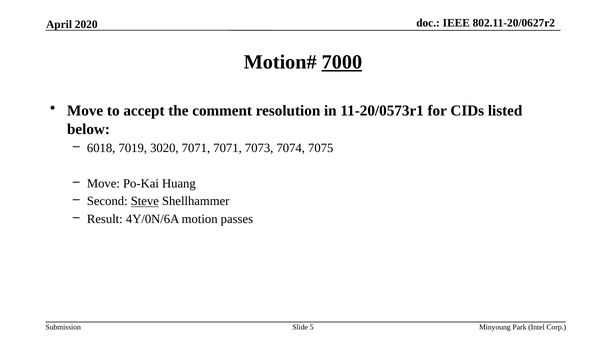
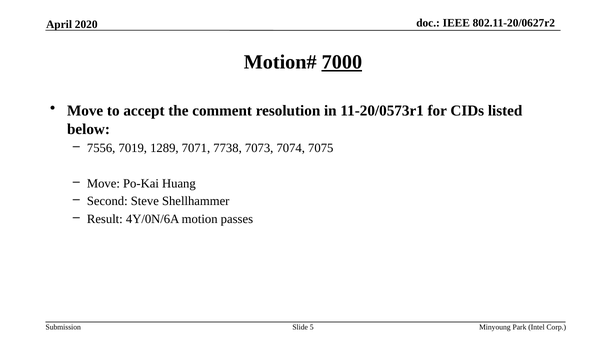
6018: 6018 -> 7556 (101, 148)
3020: 3020 -> 1289 (164, 148)
7071 7071: 7071 -> 7738 (228, 148)
Steve underline: present -> none (145, 201)
